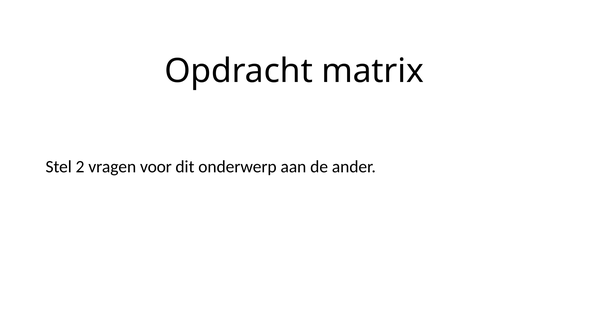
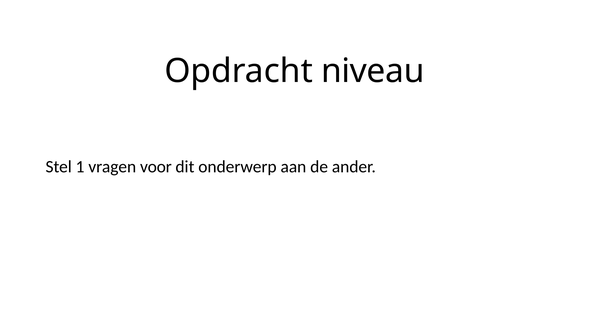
matrix: matrix -> niveau (373, 71)
2: 2 -> 1 (80, 167)
